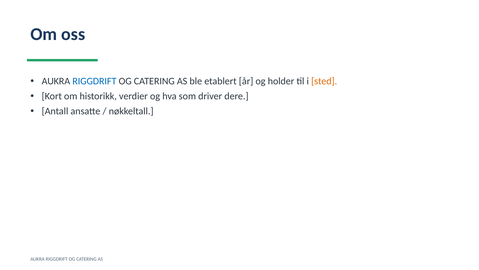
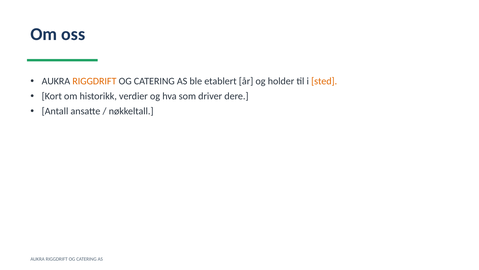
RIGGDRIFT colour: blue -> orange (94, 81)
